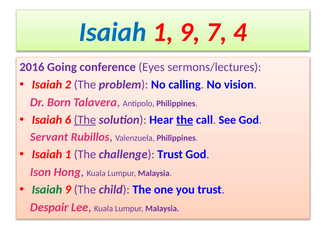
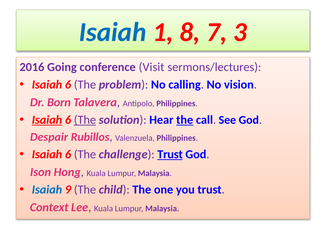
1 9: 9 -> 8 (190, 32)
4: 4 -> 3 (240, 32)
Eyes: Eyes -> Visit (152, 67)
2: 2 -> 6 (68, 84)
Isaiah underline: none -> present (47, 120)
Servant: Servant -> Despair (49, 137)
1: 1 -> 6 (68, 154)
Trust underline: none -> present (170, 154)
Isaiah colour: green -> blue (47, 189)
Despair: Despair -> Context (49, 207)
